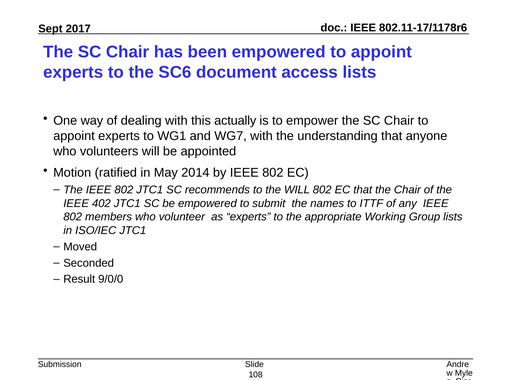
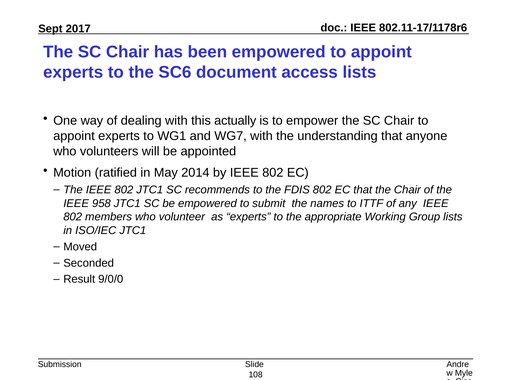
the WILL: WILL -> FDIS (297, 190)
402: 402 -> 958 (101, 203)
